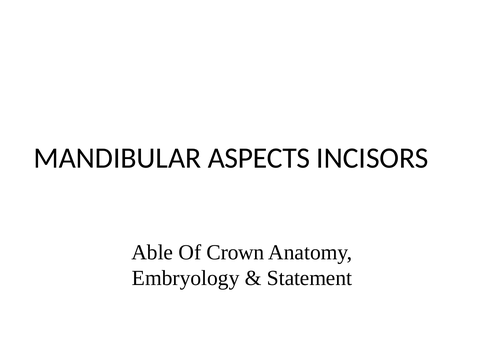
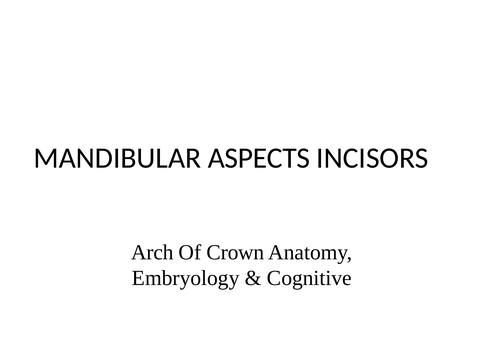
Able: Able -> Arch (152, 252)
Statement: Statement -> Cognitive (309, 278)
